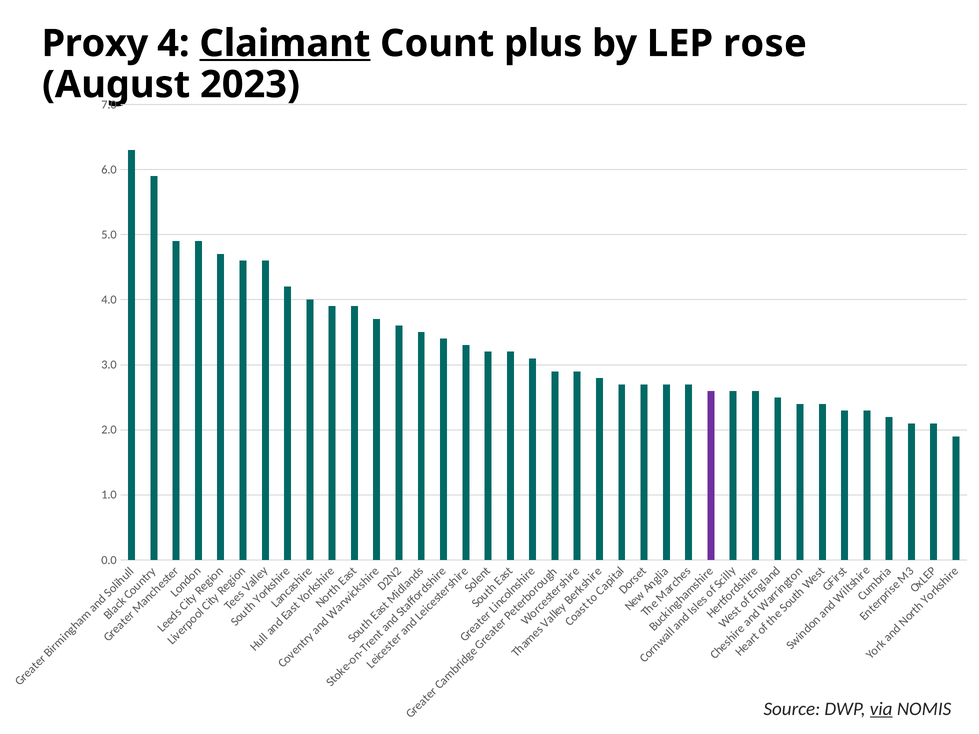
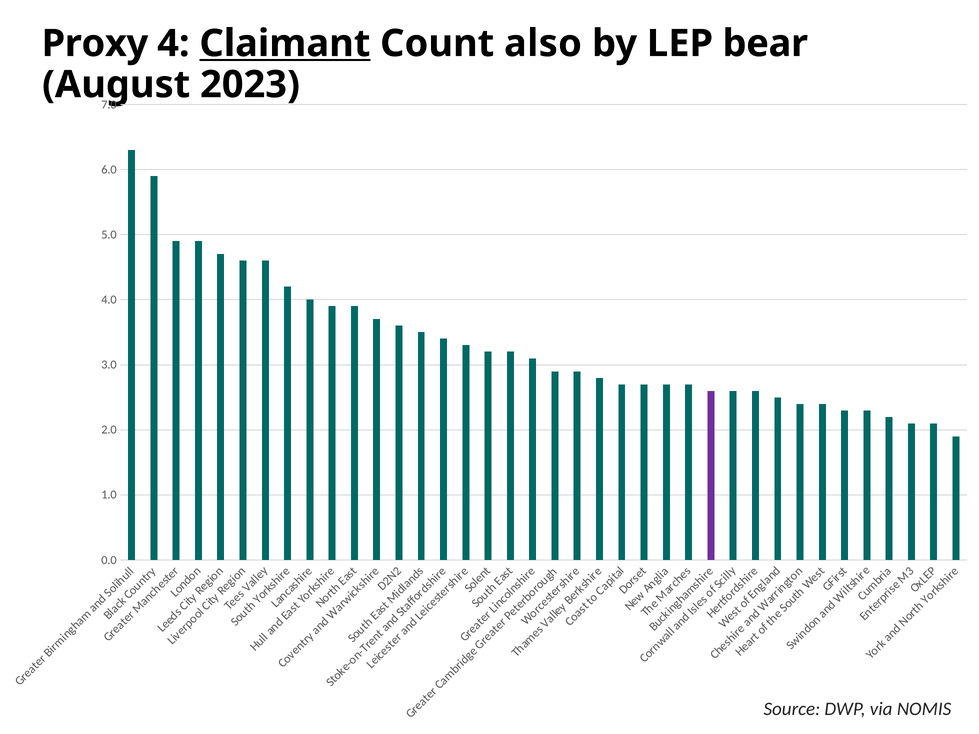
plus: plus -> also (543, 44)
rose: rose -> bear (765, 44)
via underline: present -> none (881, 709)
